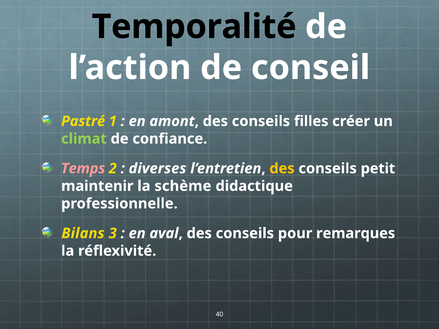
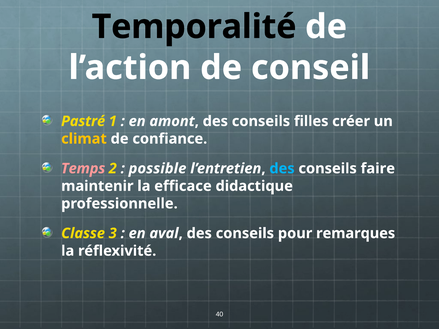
climat colour: light green -> yellow (84, 139)
diverses: diverses -> possible (157, 169)
des colour: yellow -> light blue (282, 169)
petit: petit -> faire (378, 169)
schème: schème -> efficace (183, 186)
Bilans: Bilans -> Classe (83, 234)
